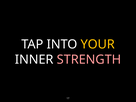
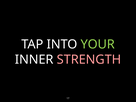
YOUR colour: yellow -> light green (98, 44)
